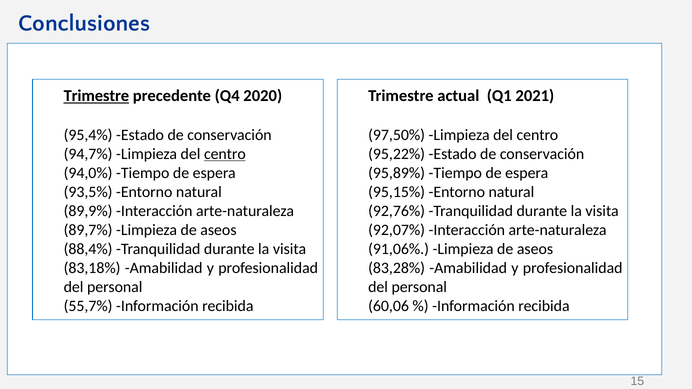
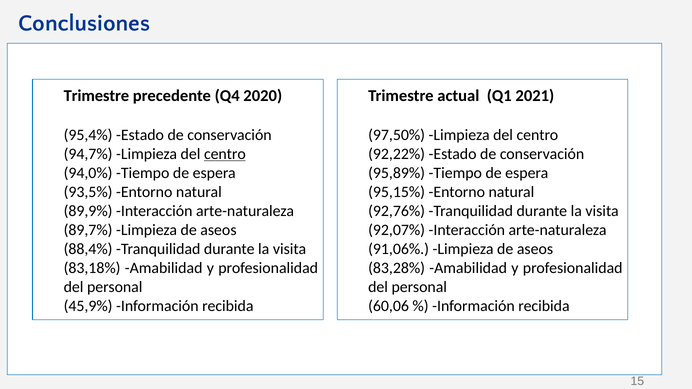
Trimestre underline: present -> none (96, 96)
95,22%: 95,22% -> 92,22% (397, 154)
55,7%: 55,7% -> 45,9% (88, 306)
